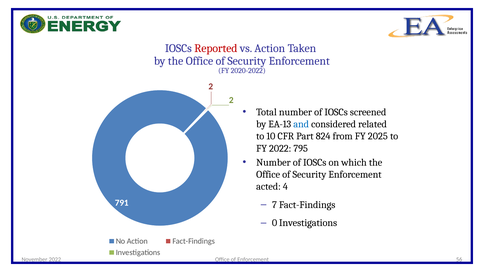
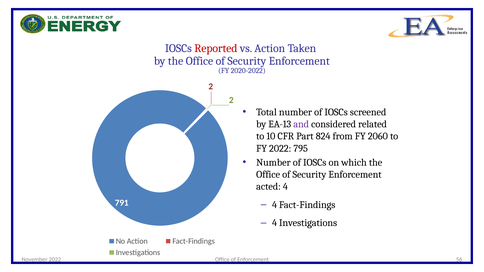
and colour: blue -> purple (301, 124)
2025: 2025 -> 2060 (378, 136)
7: 7 -> 4 (275, 205)
0: 0 -> 4 (275, 223)
